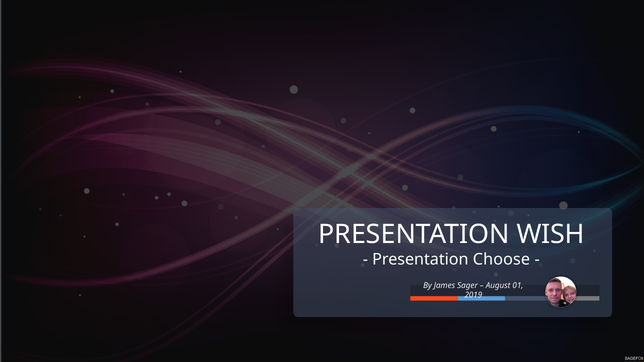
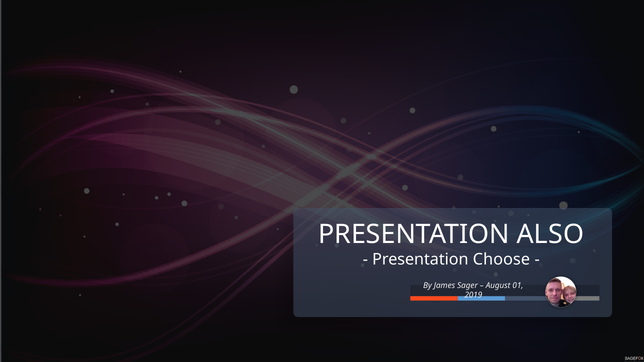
WISH: WISH -> ALSO (550, 235)
